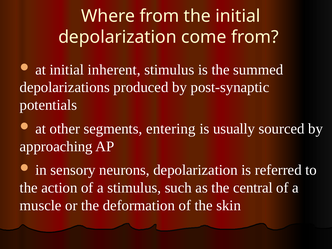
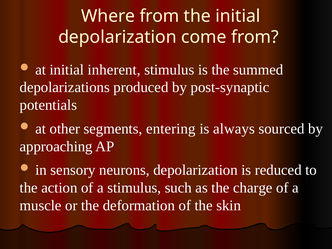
usually: usually -> always (234, 129)
referred: referred -> reduced (278, 170)
central: central -> charge (253, 188)
